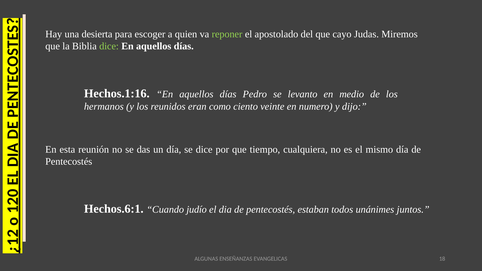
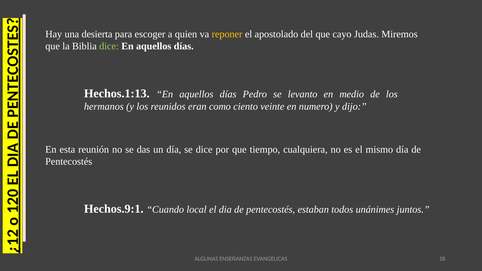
reponer colour: light green -> yellow (227, 34)
Hechos.1:16: Hechos.1:16 -> Hechos.1:13 (117, 93)
Hechos.6:1: Hechos.6:1 -> Hechos.9:1 (114, 209)
judío: judío -> local (197, 209)
